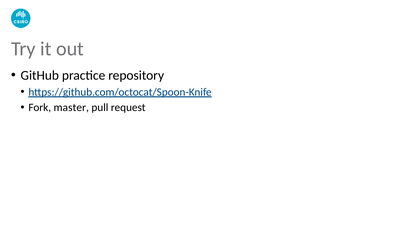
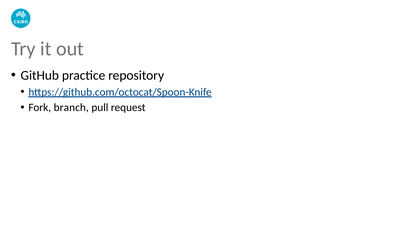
master: master -> branch (71, 108)
